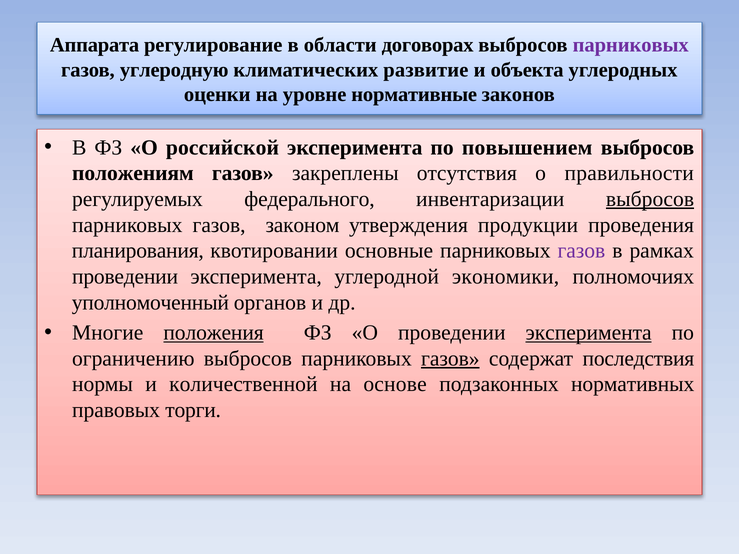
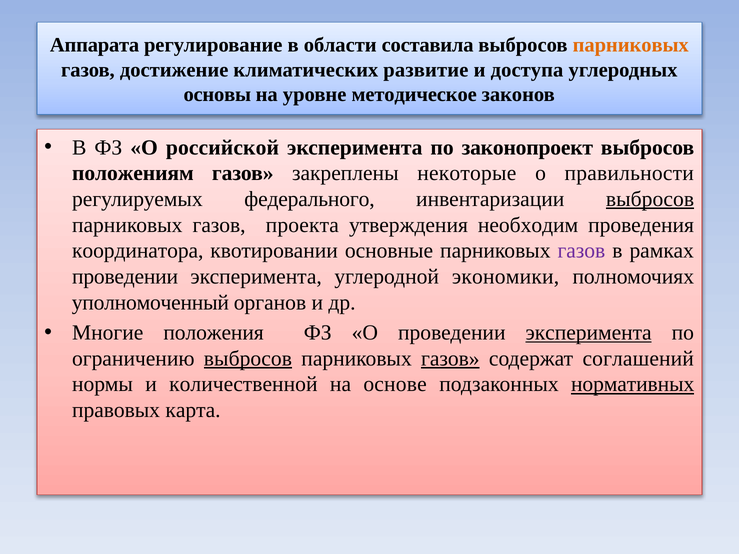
договорах: договорах -> составила (428, 45)
парниковых colour: purple -> orange (631, 45)
углеродную: углеродную -> достижение (174, 70)
объекта: объекта -> доступа (527, 70)
оценки: оценки -> основы (217, 94)
нормативные: нормативные -> методическое (414, 94)
повышением: повышением -> законопроект (527, 147)
отсутствия: отсутствия -> некоторые (467, 173)
законом: законом -> проекта (302, 225)
продукции: продукции -> необходим (528, 225)
планирования: планирования -> координатора (138, 251)
положения underline: present -> none (214, 333)
выбросов underline: none -> present (248, 359)
последствия: последствия -> соглашений (638, 359)
нормативных underline: none -> present (633, 385)
торги: торги -> карта (193, 410)
